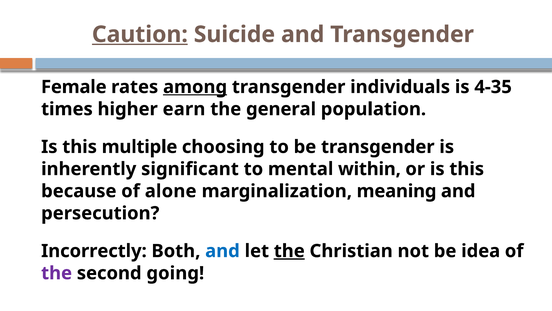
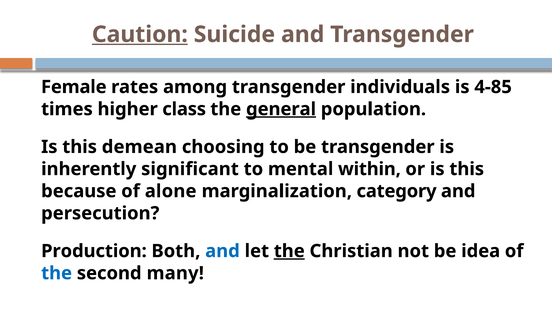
among underline: present -> none (195, 87)
4-35: 4-35 -> 4-85 (493, 87)
earn: earn -> class (184, 109)
general underline: none -> present (281, 109)
multiple: multiple -> demean (139, 147)
meaning: meaning -> category (397, 191)
Incorrectly: Incorrectly -> Production (94, 251)
the colour: purple -> blue (57, 273)
going: going -> many (175, 273)
